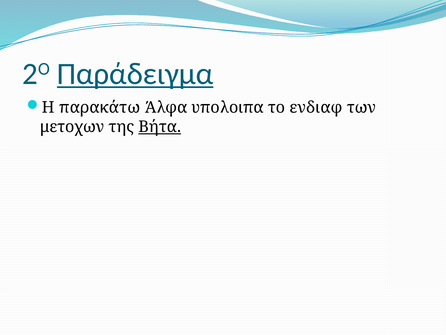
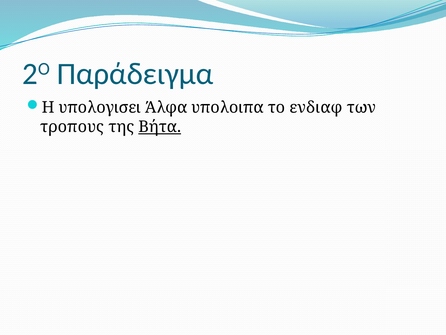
Παράδειγμα underline: present -> none (135, 74)
παρακάτω: παρακάτω -> υπολογισει (100, 107)
μετοχων: μετοχων -> τροπους (72, 127)
